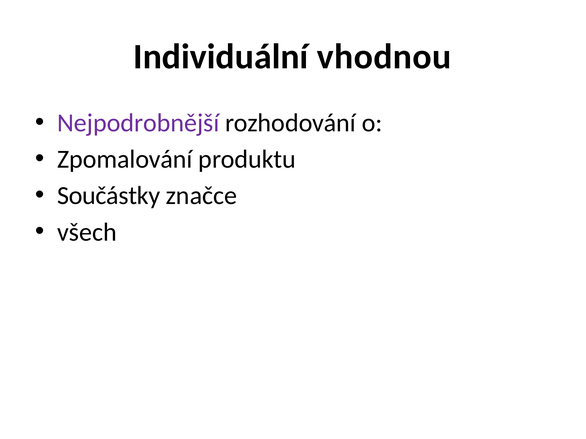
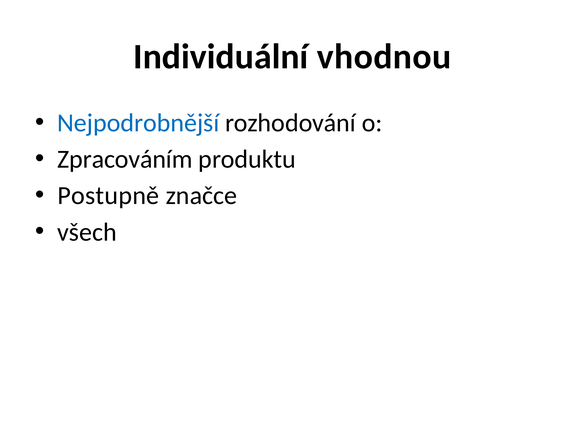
Nejpodrobnější colour: purple -> blue (138, 123)
Zpomalování: Zpomalování -> Zpracováním (125, 159)
Součástky: Součástky -> Postupně (108, 196)
